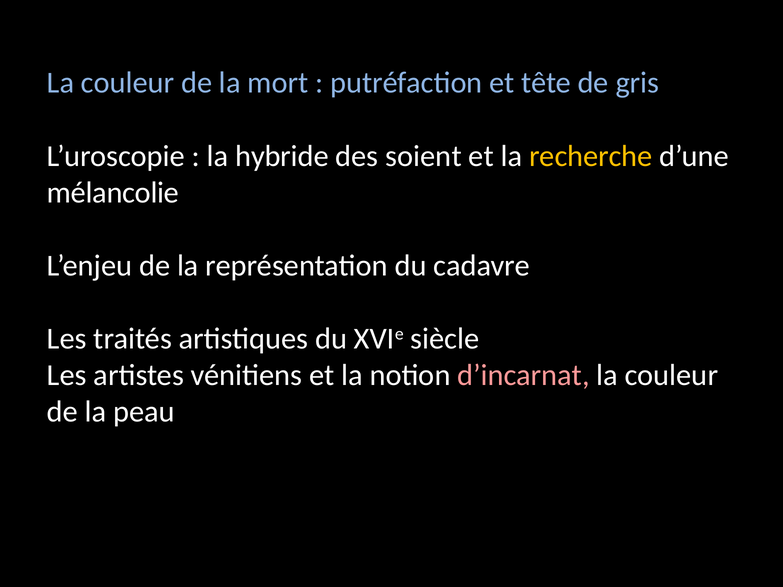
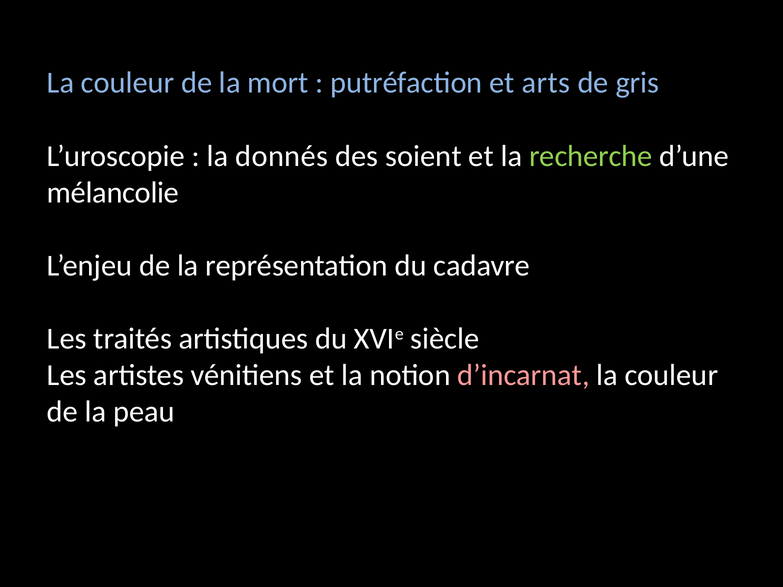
tête: tête -> arts (546, 83)
hybride: hybride -> donnés (282, 156)
recherche colour: yellow -> light green (591, 156)
